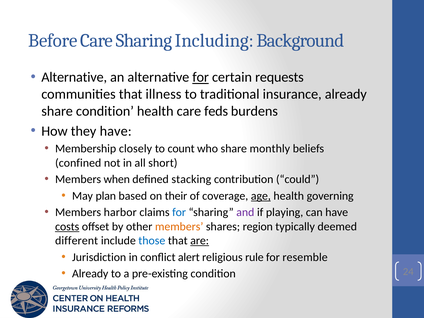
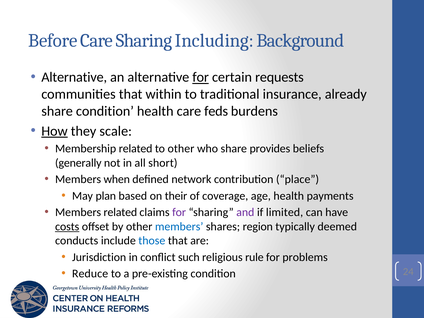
illness: illness -> within (164, 94)
How underline: none -> present (54, 131)
they have: have -> scale (116, 131)
Membership closely: closely -> related (136, 149)
to count: count -> other (181, 149)
monthly: monthly -> provides (270, 149)
confined: confined -> generally (78, 163)
stacking: stacking -> network (191, 179)
could: could -> place (298, 179)
age underline: present -> none (261, 196)
governing: governing -> payments (330, 196)
Members harbor: harbor -> related (120, 212)
for colour: blue -> purple (179, 212)
playing: playing -> limited (285, 212)
members colour: orange -> blue (179, 227)
different: different -> conducts (77, 241)
are underline: present -> none (200, 241)
alert: alert -> such (189, 257)
resemble: resemble -> problems (305, 257)
Already: Already -> Reduce (90, 274)
